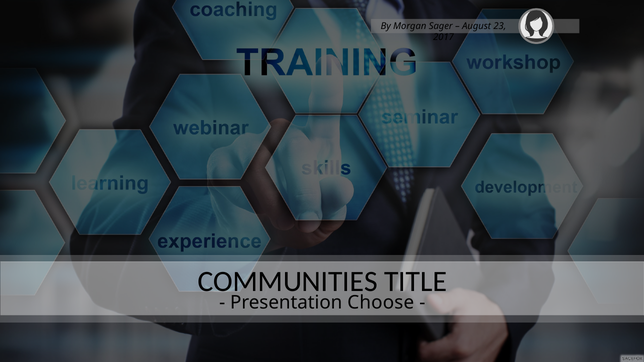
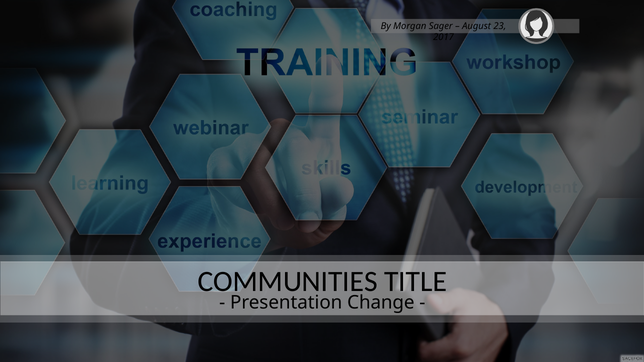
Choose: Choose -> Change (381, 303)
